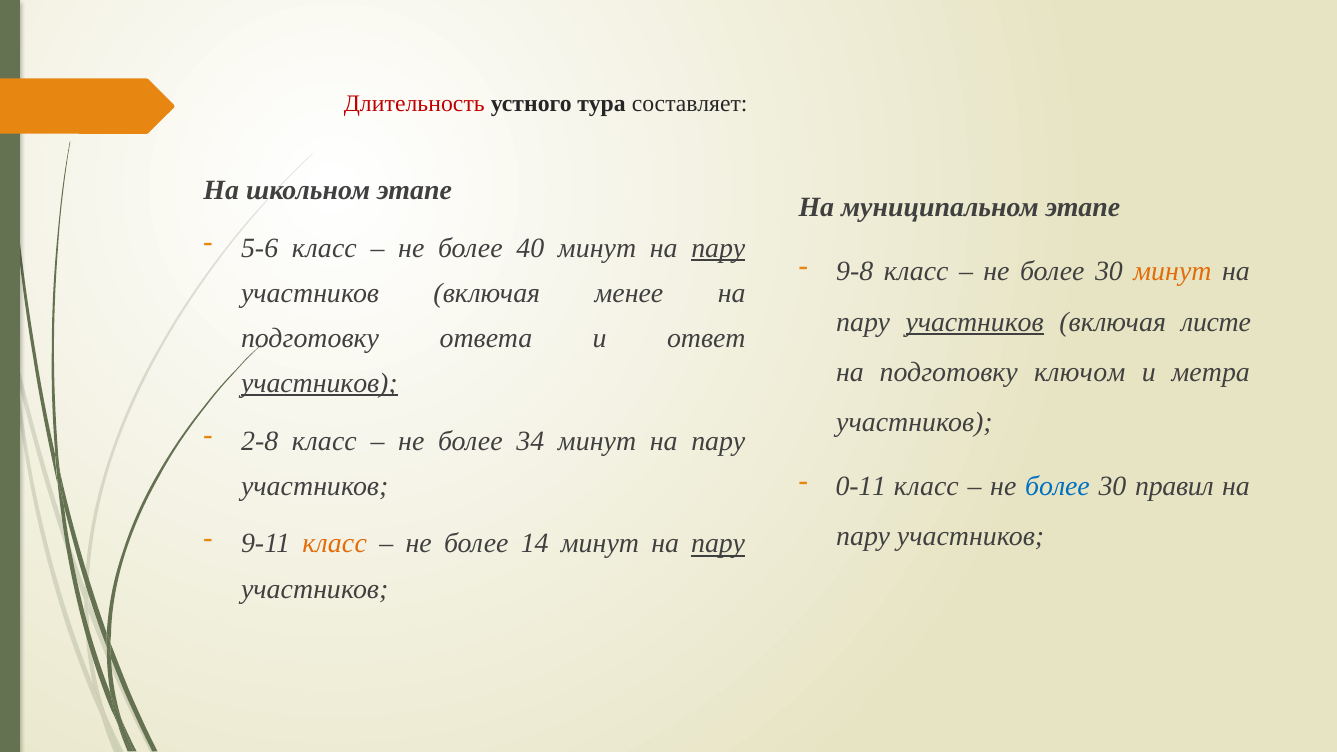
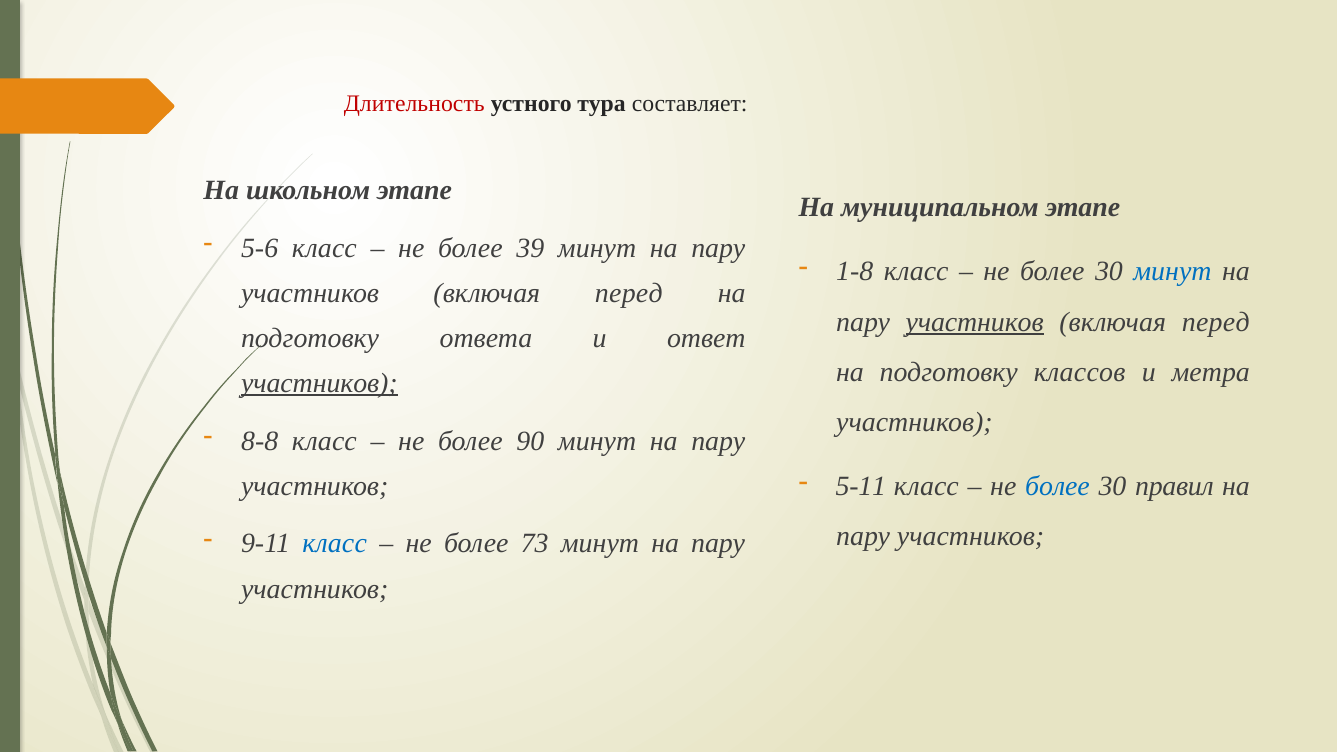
40: 40 -> 39 (530, 248)
пару underline: present -> none (718, 248)
9-8: 9-8 -> 1-8 (855, 272)
минут colour: orange -> blue (1172, 272)
менее: менее -> перед (629, 293)
листе: листе -> перед (1216, 322)
ключом: ключом -> классов (1080, 372)
2-8: 2-8 -> 8-8 (260, 441)
34: 34 -> 90 (530, 441)
0-11: 0-11 -> 5-11 (861, 487)
класс colour: orange -> blue (335, 544)
14: 14 -> 73 (535, 544)
пару underline: present -> none (718, 544)
